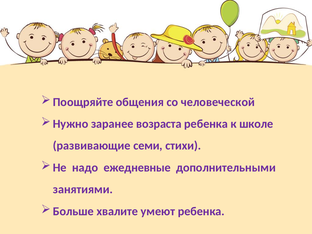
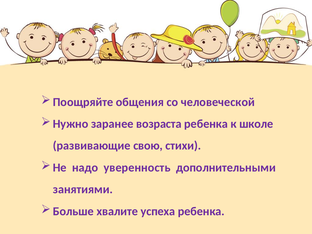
семи: семи -> свою (148, 146)
ежедневные: ежедневные -> уверенность (137, 168)
умеют: умеют -> успеха (158, 211)
